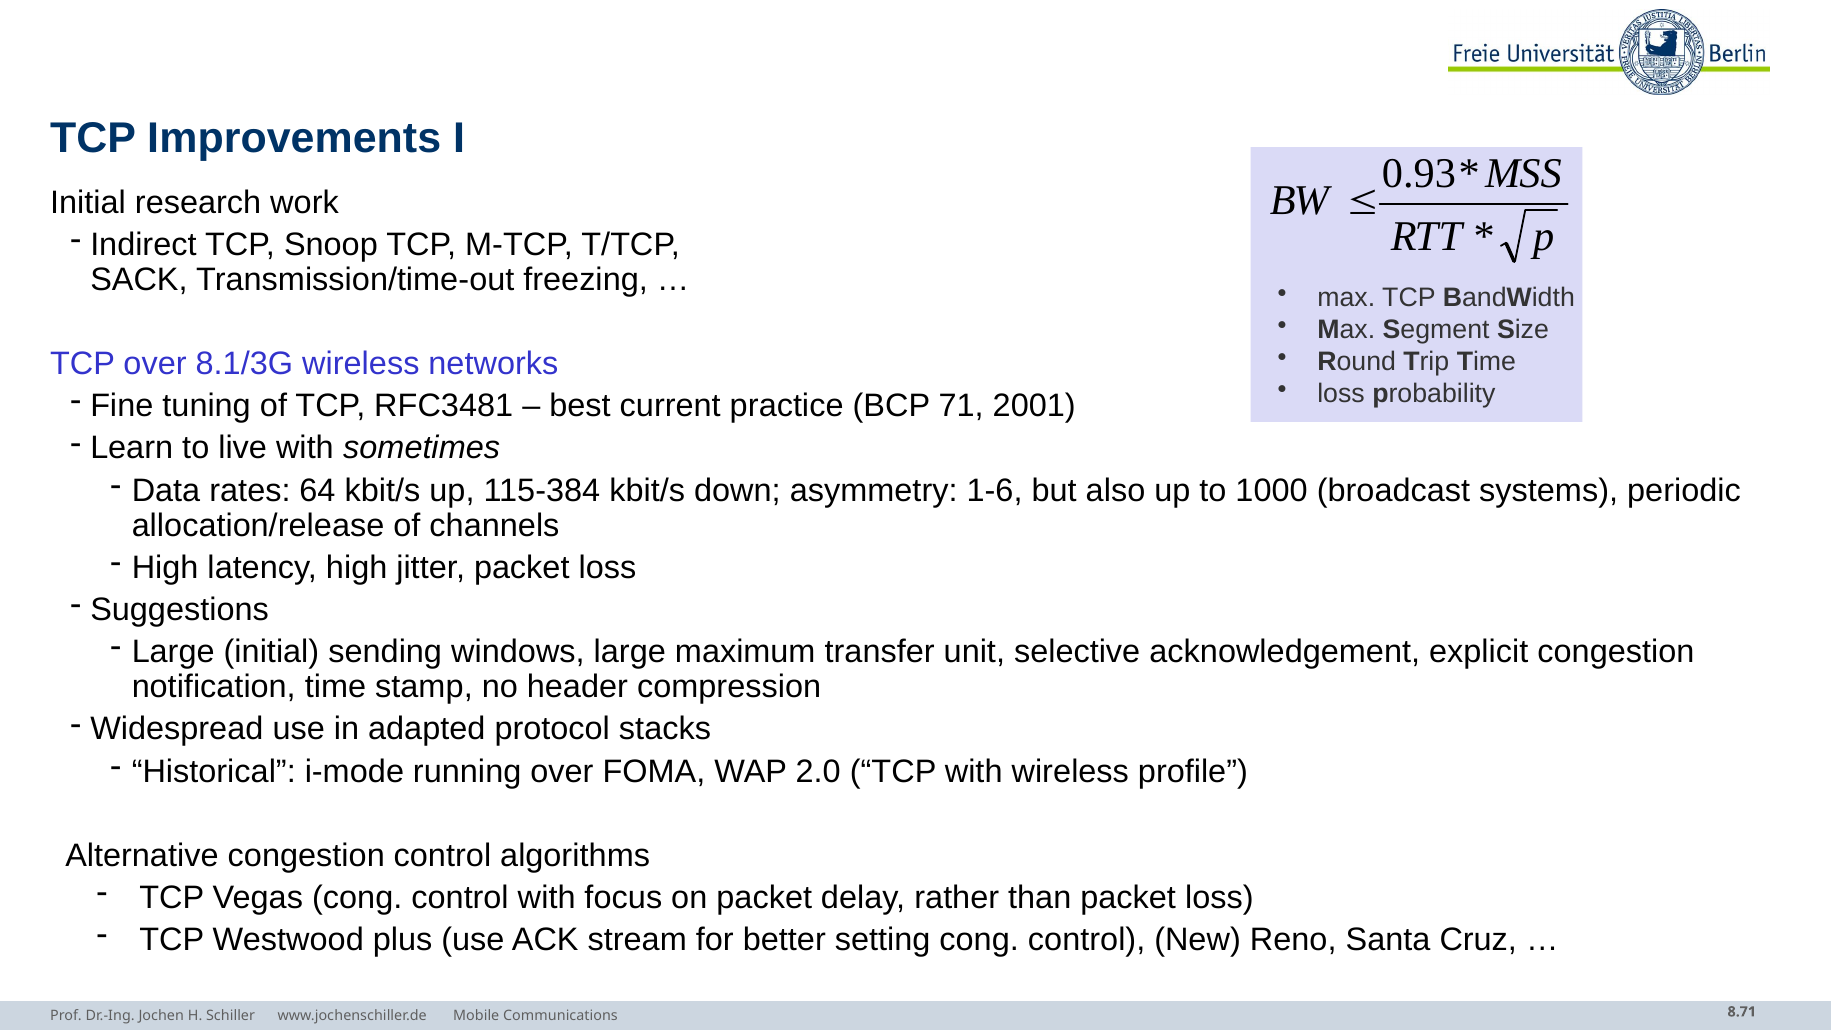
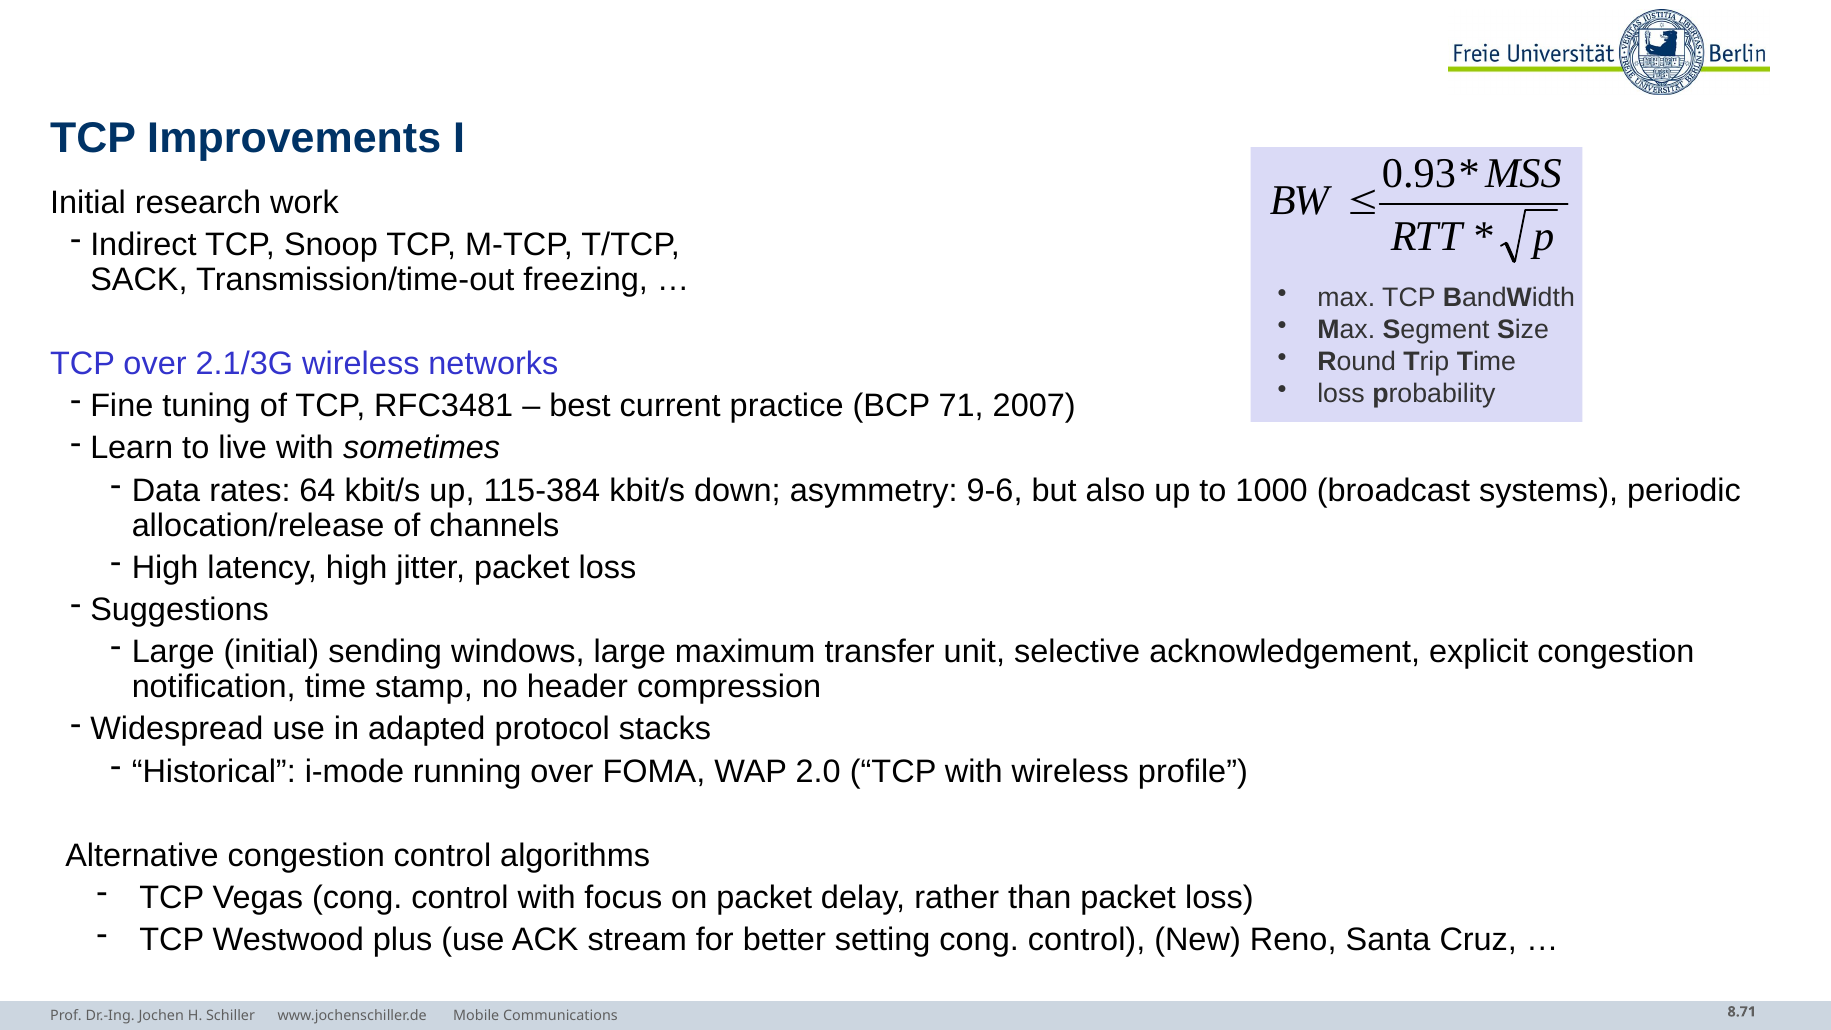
8.1/3G: 8.1/3G -> 2.1/3G (244, 364)
2001: 2001 -> 2007 (1034, 406)
1-6: 1-6 -> 9-6 (995, 490)
